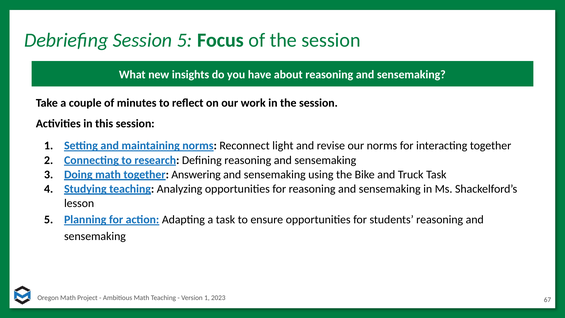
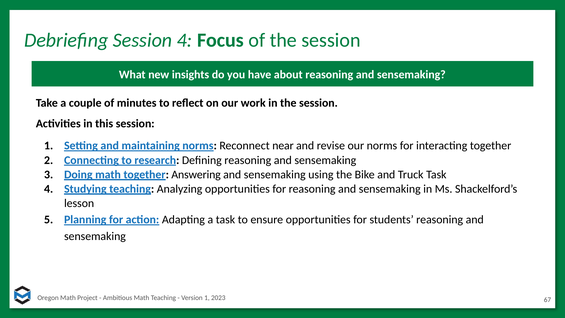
Session 5: 5 -> 4 (185, 40)
light: light -> near (283, 146)
